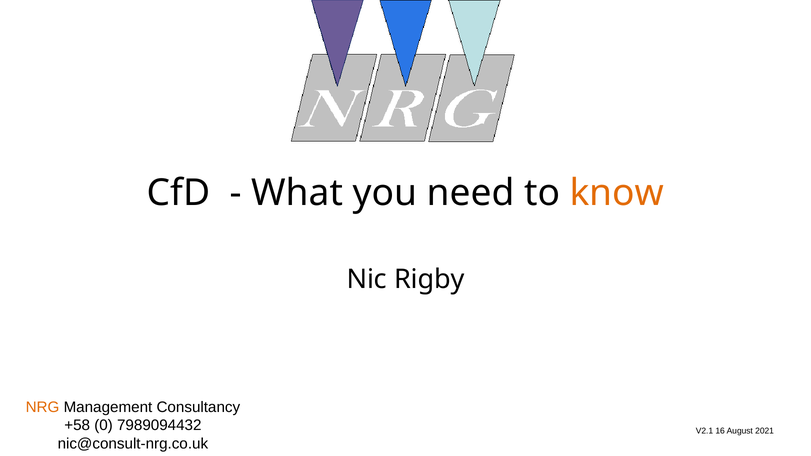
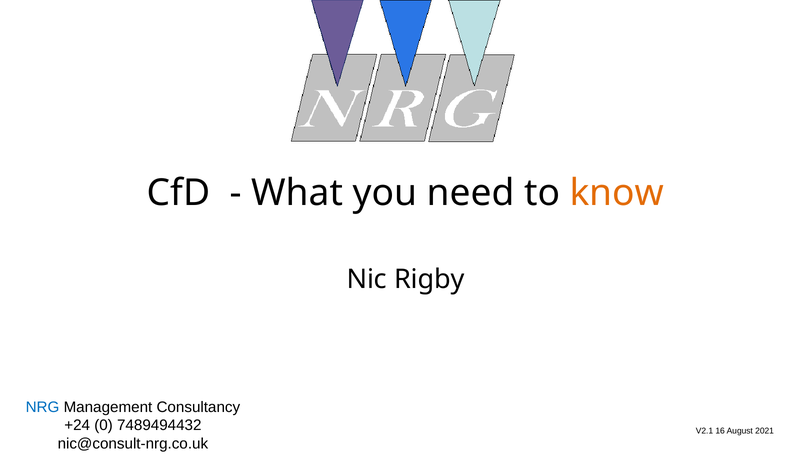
NRG colour: orange -> blue (43, 407)
+58: +58 -> +24 (77, 425)
7989094432: 7989094432 -> 7489494432 (159, 425)
